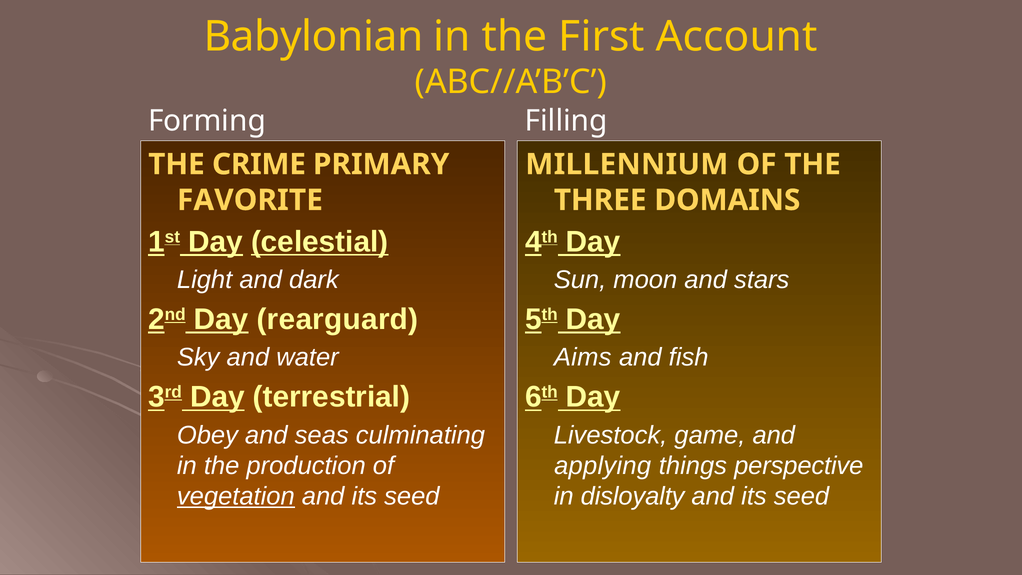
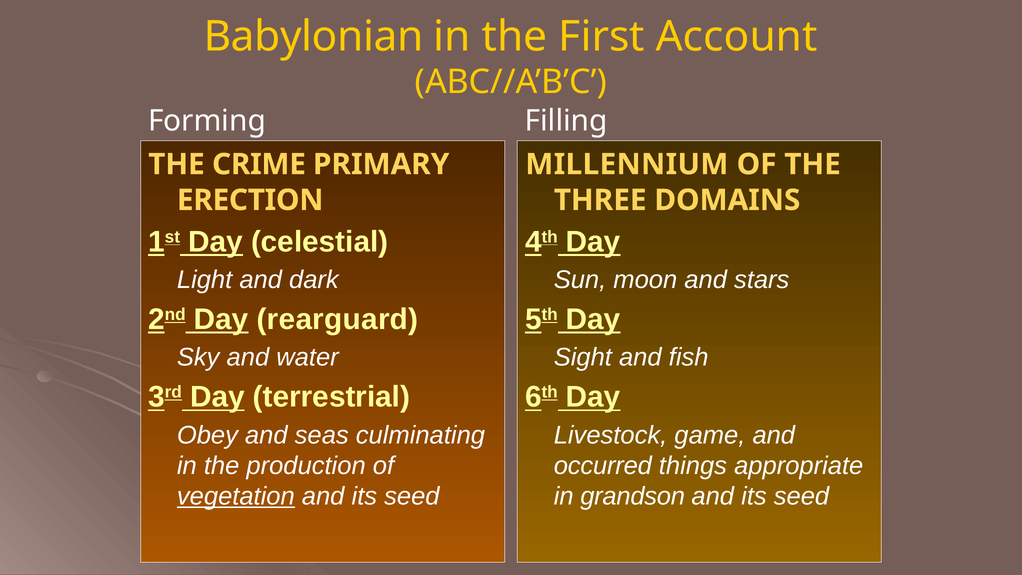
FAVORITE: FAVORITE -> ERECTION (250, 200)
celestial underline: present -> none (320, 242)
Aims: Aims -> Sight (583, 357)
applying: applying -> occurred (603, 466)
perspective: perspective -> appropriate (799, 466)
disloyalty: disloyalty -> grandson (633, 496)
